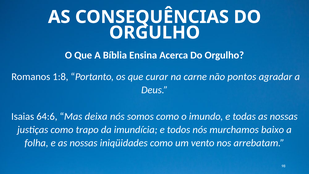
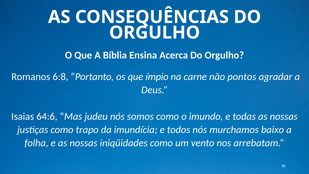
1:8: 1:8 -> 6:8 (60, 77)
curar: curar -> ímpio (157, 77)
deixa: deixa -> judeu (96, 116)
